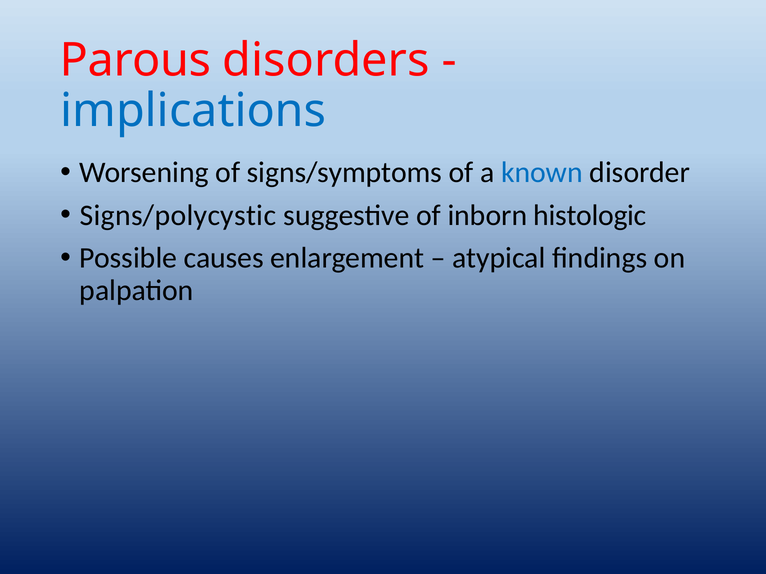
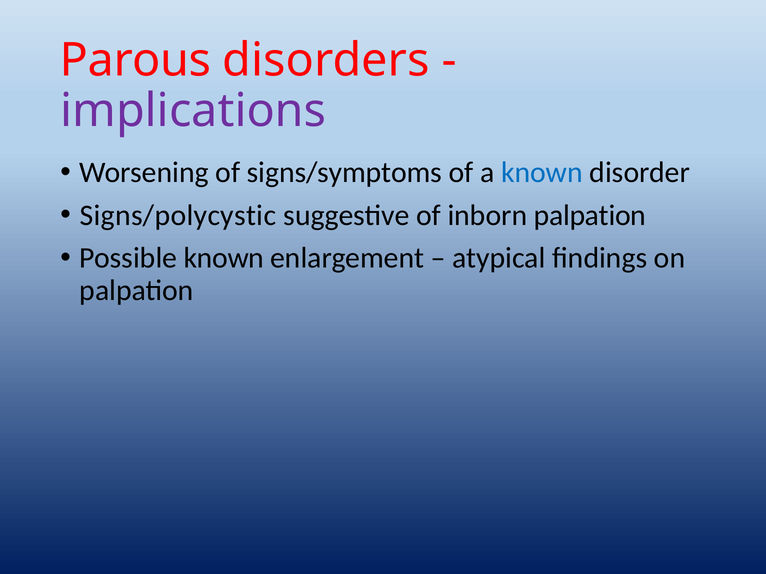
implications colour: blue -> purple (193, 111)
inborn histologic: histologic -> palpation (590, 216)
Possible causes: causes -> known (224, 258)
